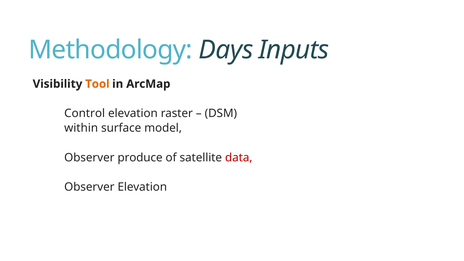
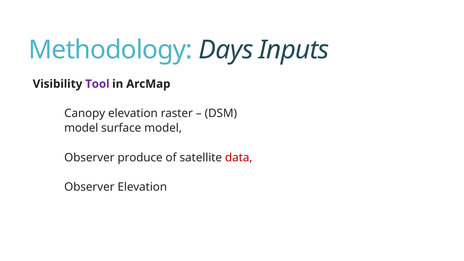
Tool colour: orange -> purple (97, 84)
Control: Control -> Canopy (85, 113)
within: within -> model (81, 128)
